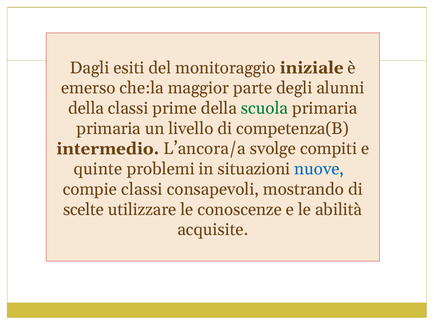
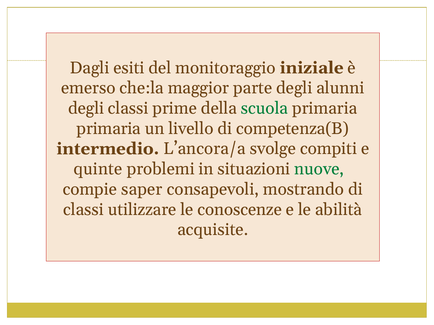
della: della -> degli (86, 108)
nuove colour: blue -> green (319, 169)
compie classi: classi -> saper (142, 190)
scelte: scelte -> classi (84, 210)
